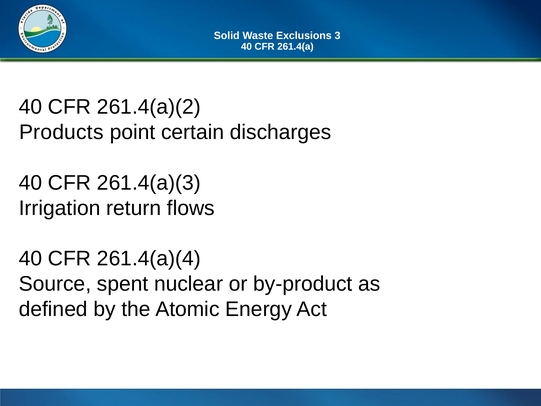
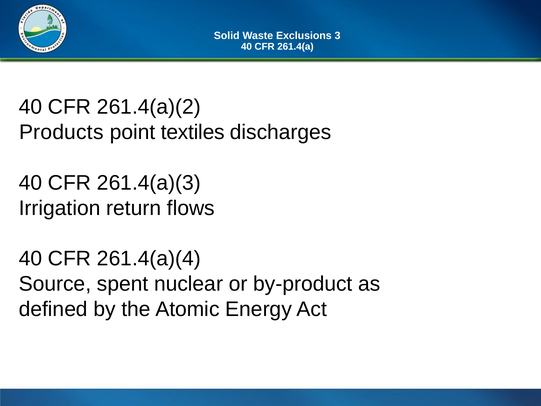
certain: certain -> textiles (193, 132)
